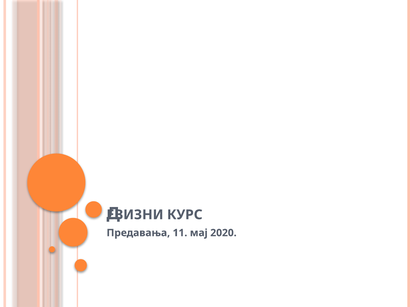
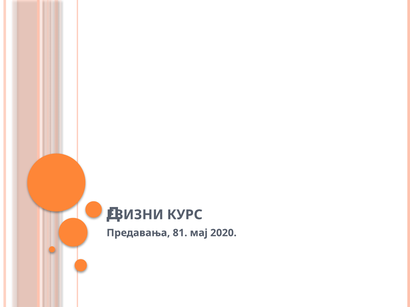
11: 11 -> 81 (180, 233)
